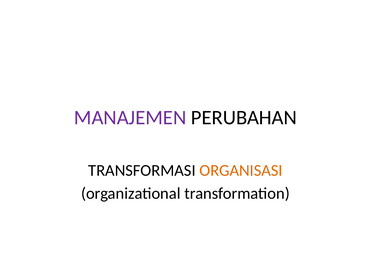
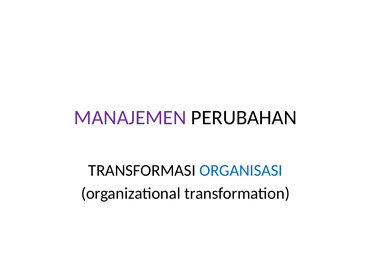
ORGANISASI colour: orange -> blue (241, 171)
